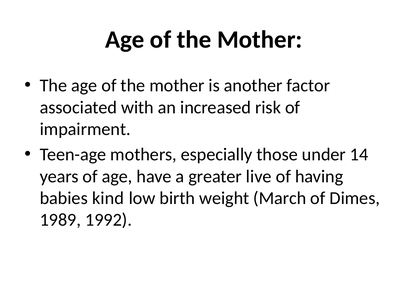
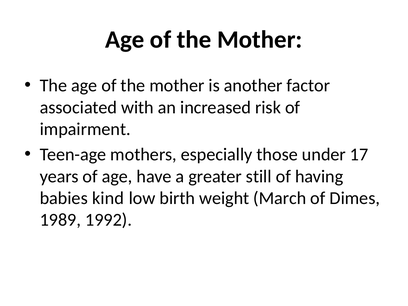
14: 14 -> 17 (359, 155)
live: live -> still (259, 176)
